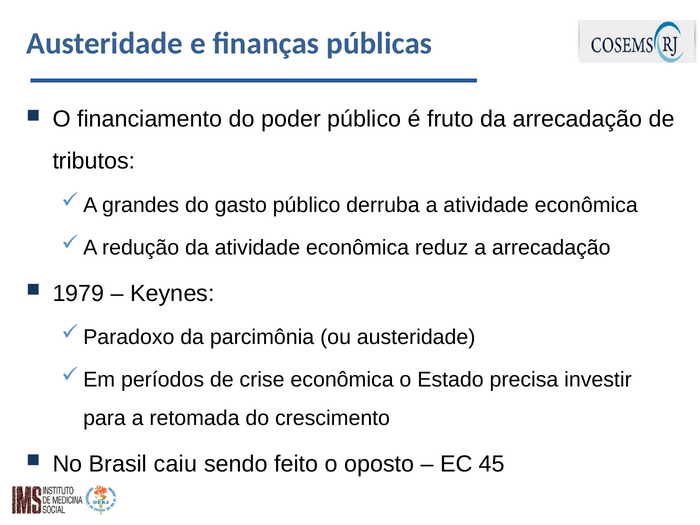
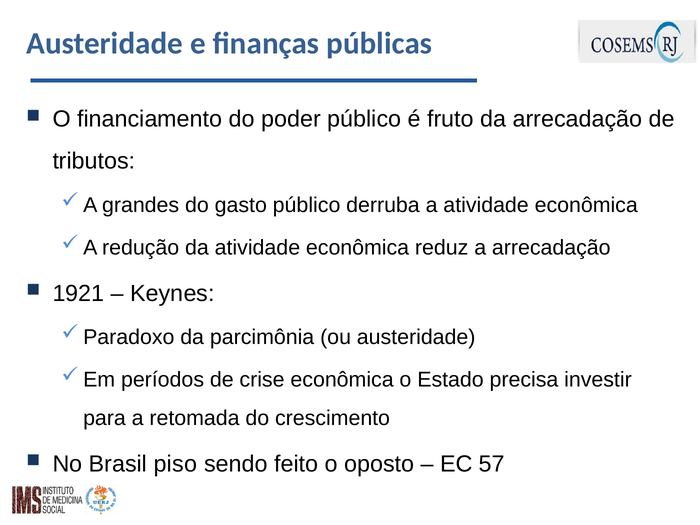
1979: 1979 -> 1921 (78, 293)
caiu: caiu -> piso (175, 464)
45: 45 -> 57 (492, 464)
